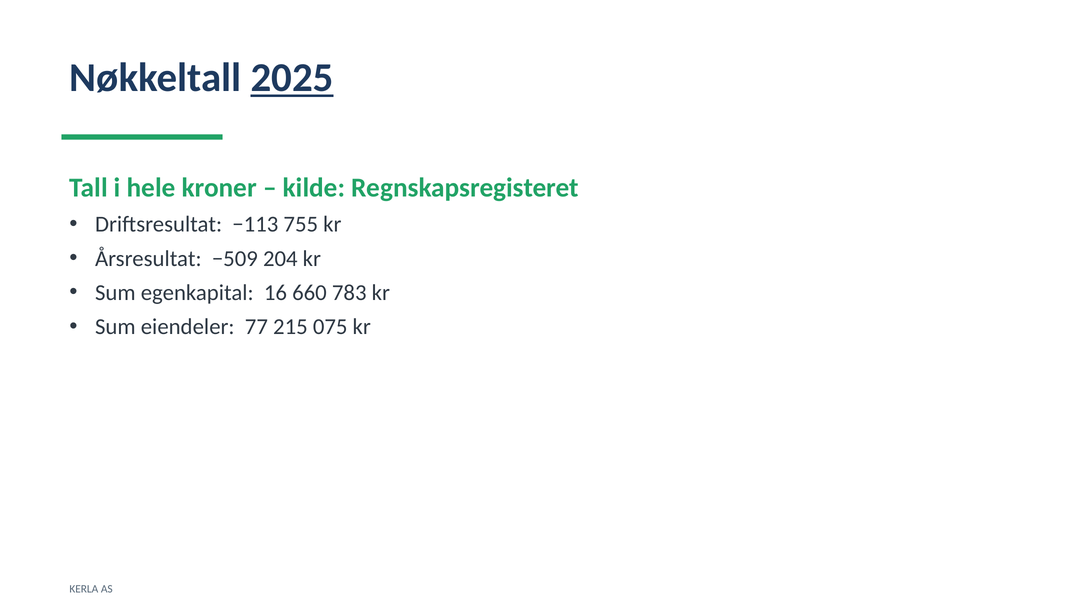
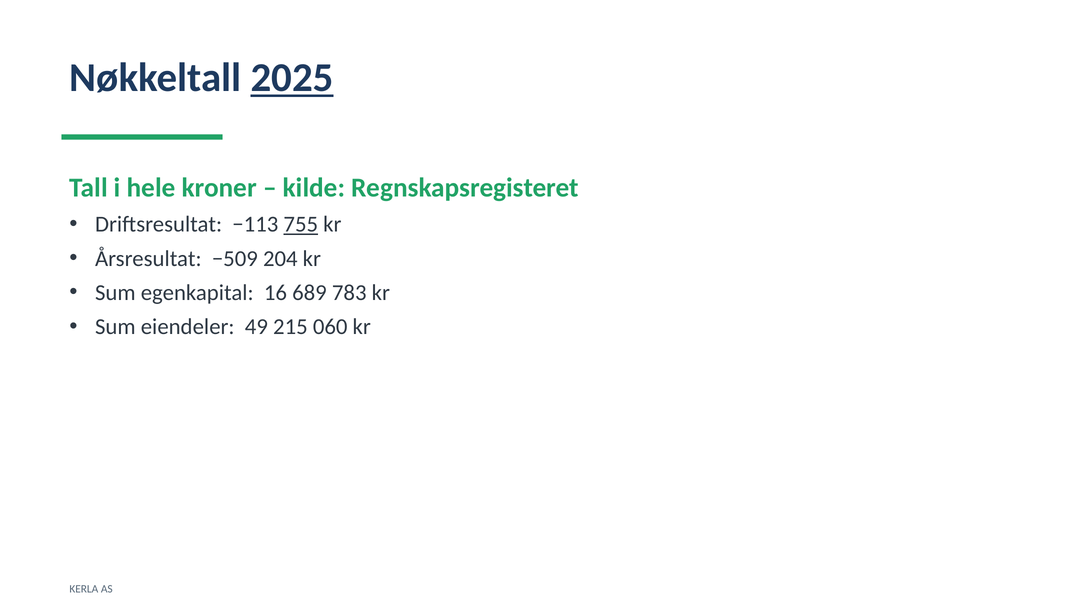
755 underline: none -> present (301, 225)
660: 660 -> 689 (309, 293)
77: 77 -> 49 (256, 327)
075: 075 -> 060 (330, 327)
